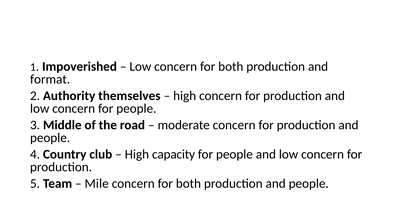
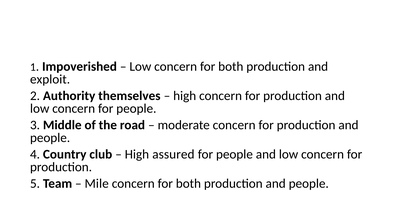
format: format -> exploit (50, 79)
capacity: capacity -> assured (173, 154)
